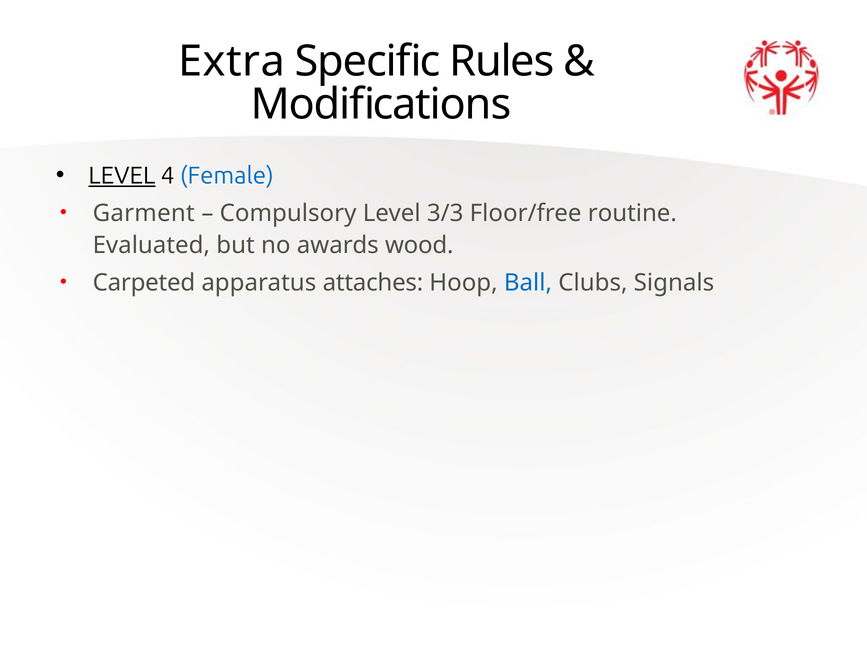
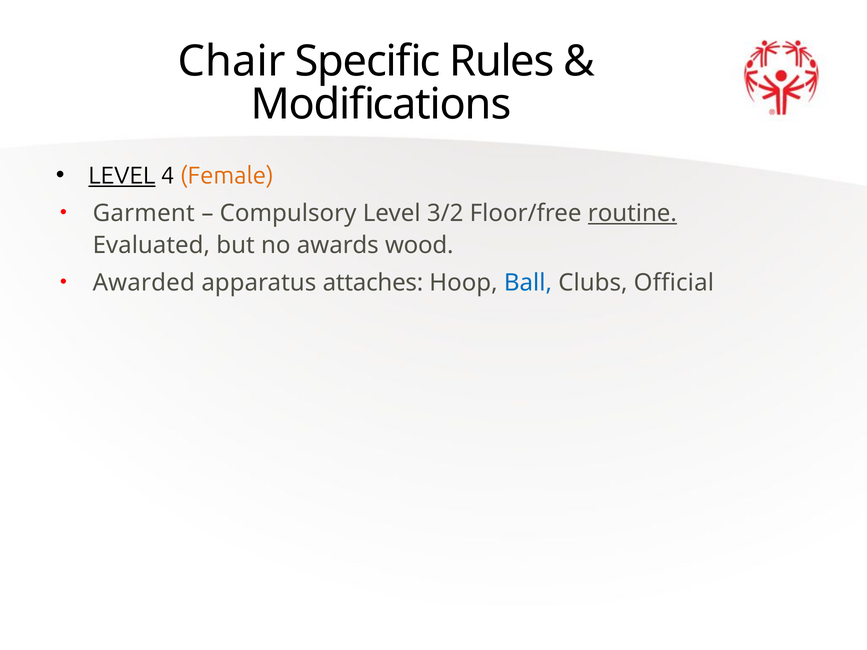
Extra: Extra -> Chair (232, 61)
Female colour: blue -> orange (227, 176)
3/3: 3/3 -> 3/2 (445, 213)
routine underline: none -> present (632, 213)
Carpeted: Carpeted -> Awarded (144, 283)
Signals: Signals -> Official (674, 283)
